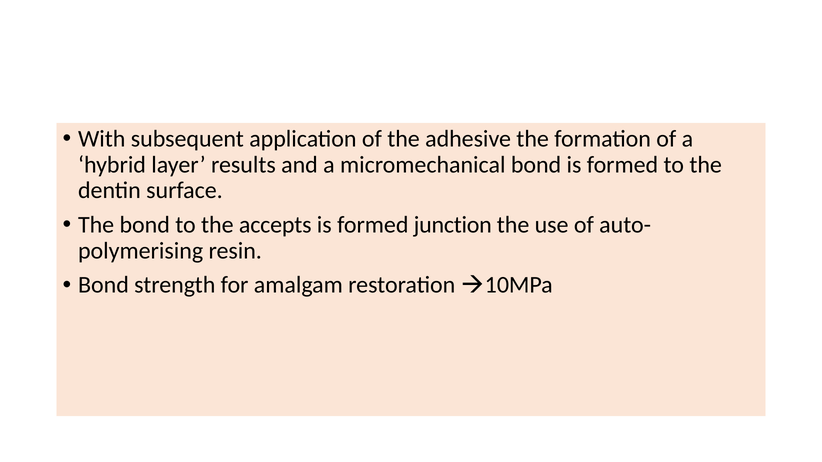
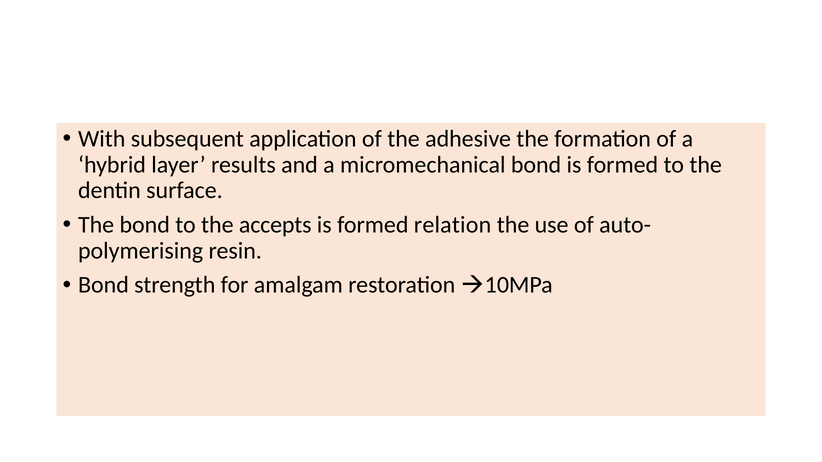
junction: junction -> relation (453, 225)
